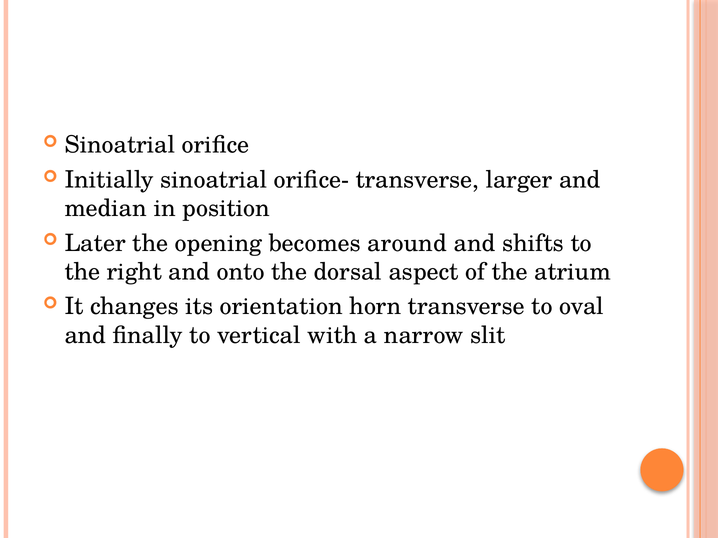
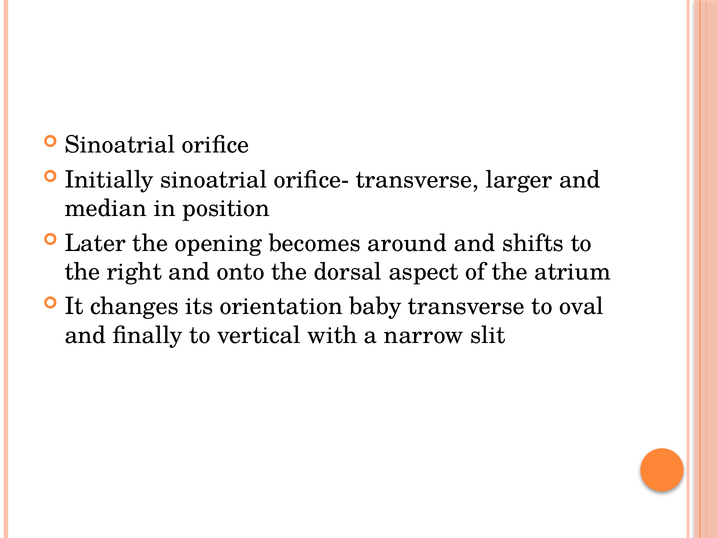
horn: horn -> baby (375, 307)
